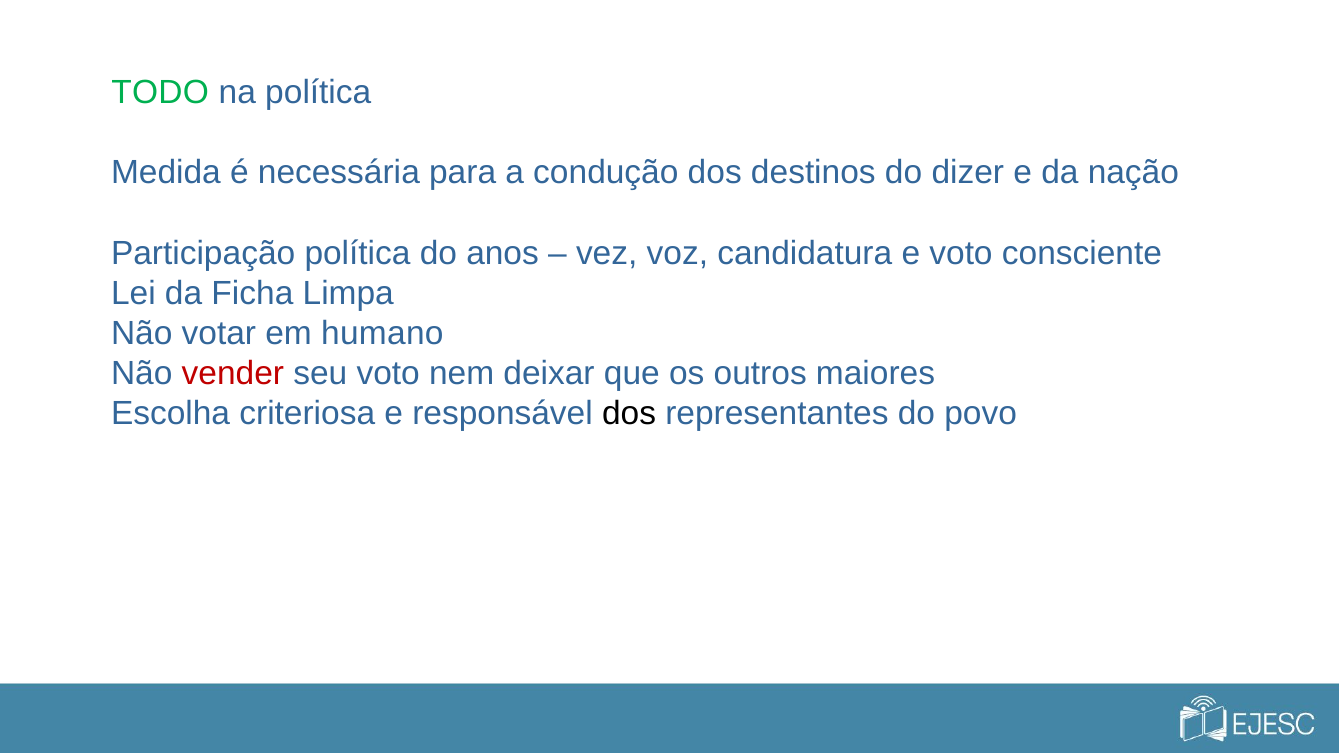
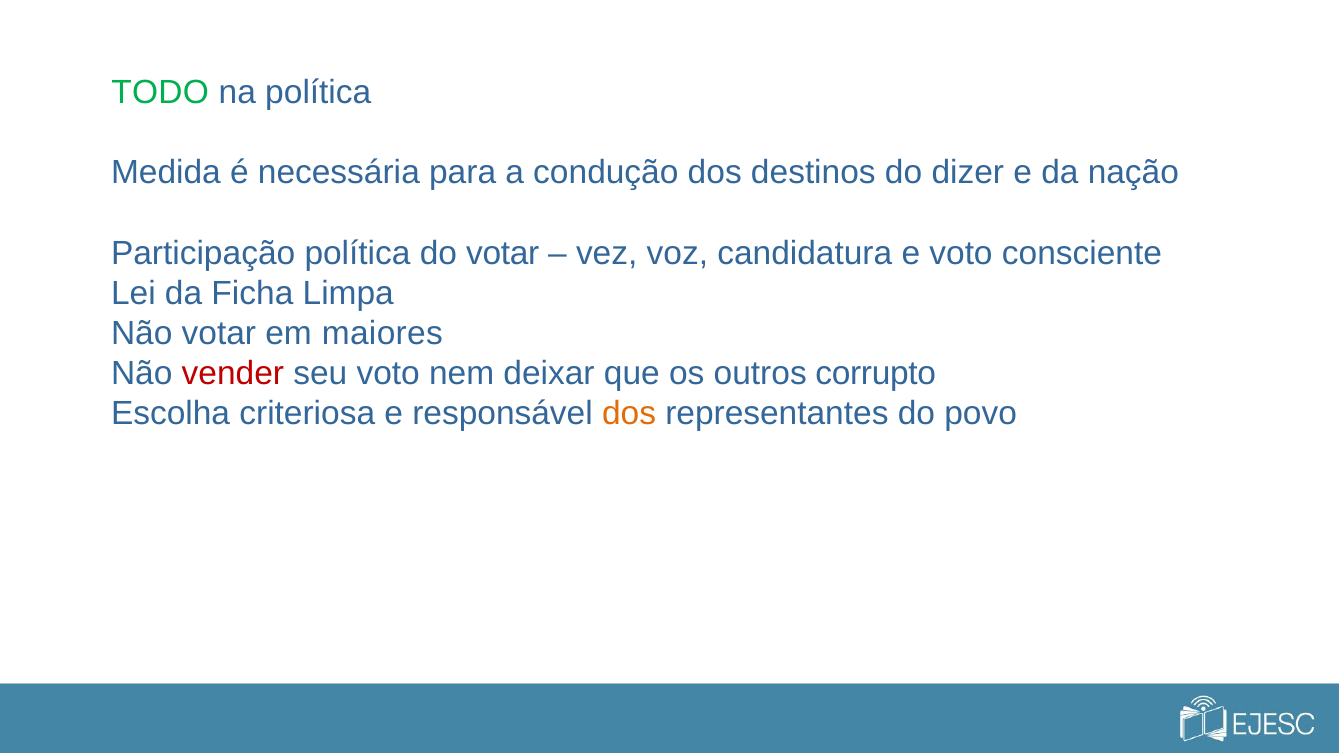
do anos: anos -> votar (503, 253)
humano: humano -> maiores (382, 334)
maiores: maiores -> corrupto (876, 374)
dos colour: black -> orange (629, 414)
